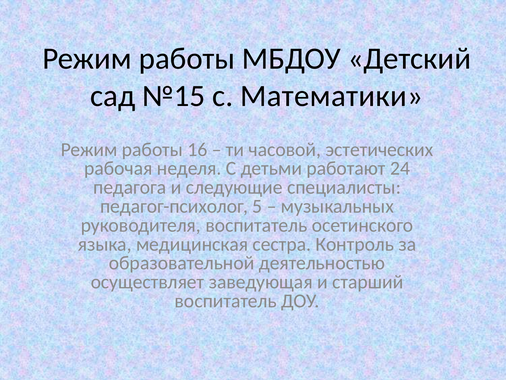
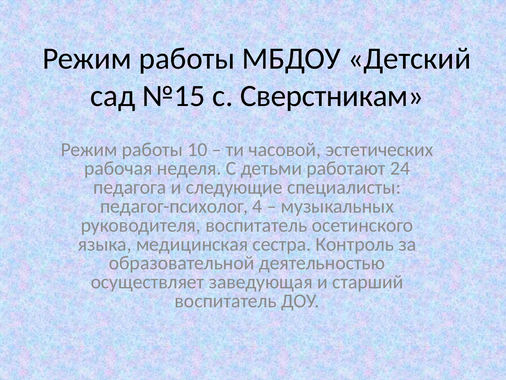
Математики: Математики -> Сверстникам (332, 96)
16: 16 -> 10 (197, 149)
5: 5 -> 4 (257, 206)
